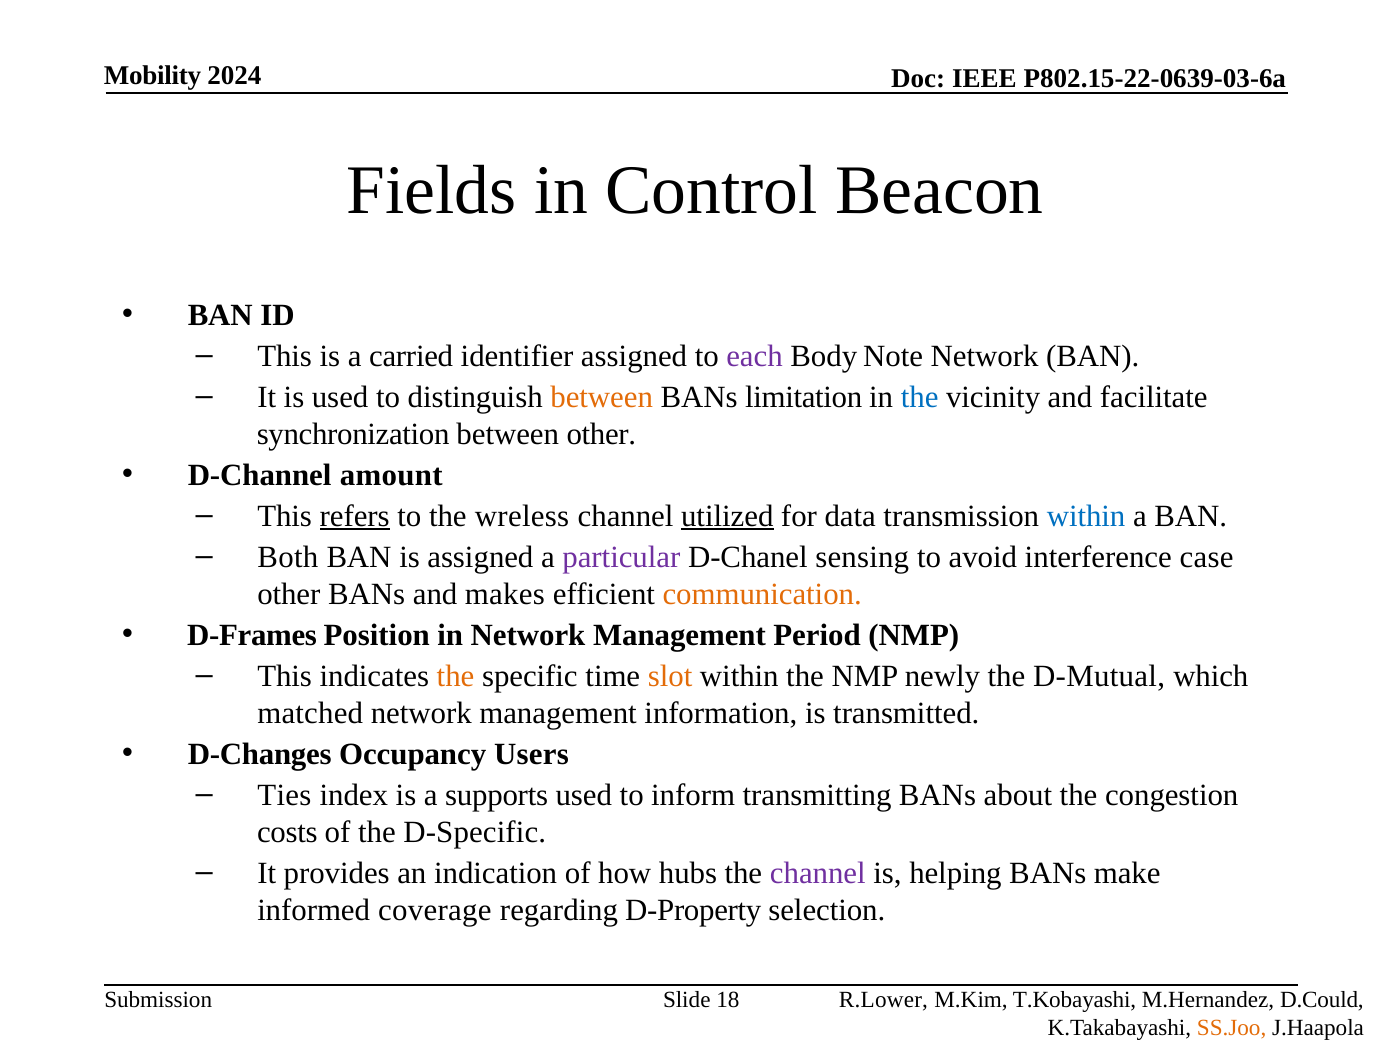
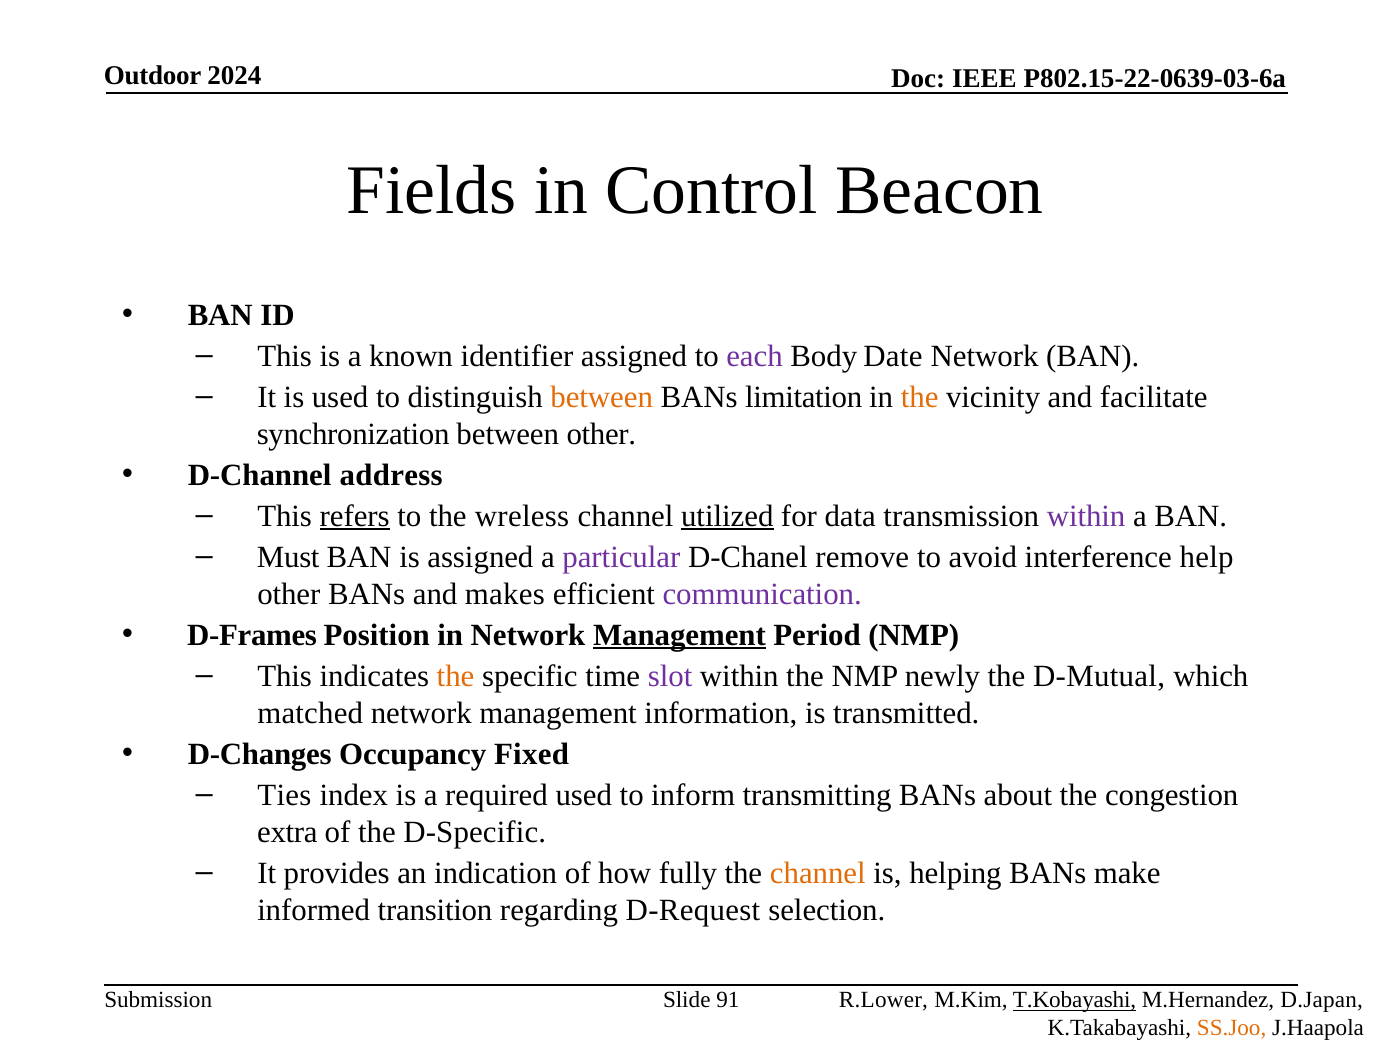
Mobility: Mobility -> Outdoor (153, 76)
carried: carried -> known (411, 356)
Note: Note -> Date (893, 356)
the colour: blue -> orange (920, 397)
amount: amount -> address (391, 475)
within colour: blue -> purple (1086, 516)
Both: Both -> Must (288, 557)
sensing: sensing -> remove (862, 557)
case: case -> help (1207, 557)
communication colour: orange -> purple (762, 594)
Management underline: none -> present (679, 635)
slot colour: orange -> purple (670, 676)
Users: Users -> Fixed (531, 754)
supports: supports -> required (497, 795)
costs: costs -> extra (287, 832)
hubs: hubs -> fully (688, 873)
channel colour: purple -> orange (818, 873)
coverage: coverage -> transition (435, 910)
D-Property: D-Property -> D-Request (693, 910)
18: 18 -> 91 (728, 1001)
T.Kobayashi underline: none -> present (1075, 1001)
D.Could: D.Could -> D.Japan (1322, 1001)
